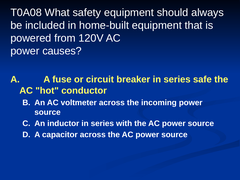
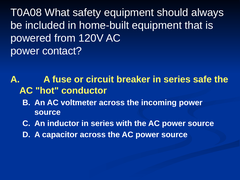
causes: causes -> contact (62, 51)
